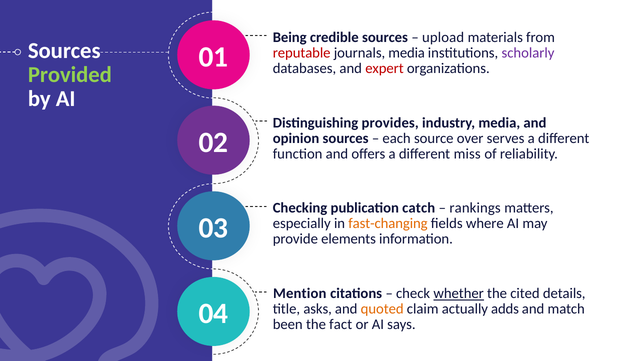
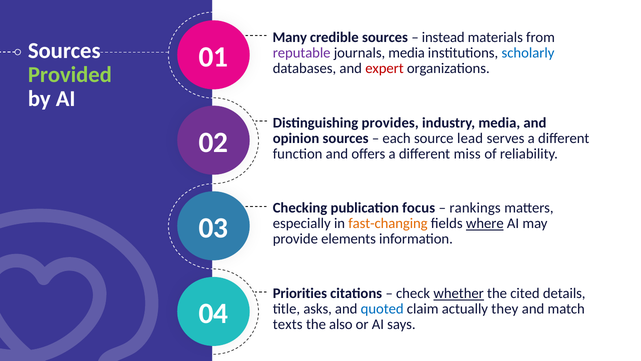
Being: Being -> Many (290, 37)
upload: upload -> instead (443, 37)
reputable colour: red -> purple (302, 53)
scholarly colour: purple -> blue (528, 53)
over: over -> lead (470, 138)
catch: catch -> focus (419, 208)
where underline: none -> present (485, 223)
Mention: Mention -> Priorities (300, 293)
quoted colour: orange -> blue (382, 309)
adds: adds -> they (505, 309)
been: been -> texts (288, 324)
fact: fact -> also (341, 324)
